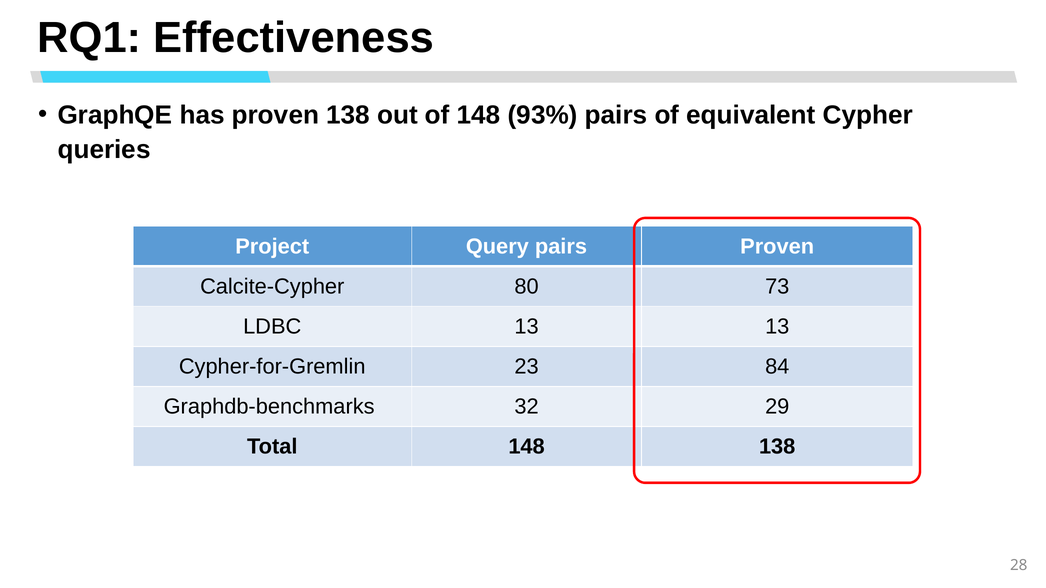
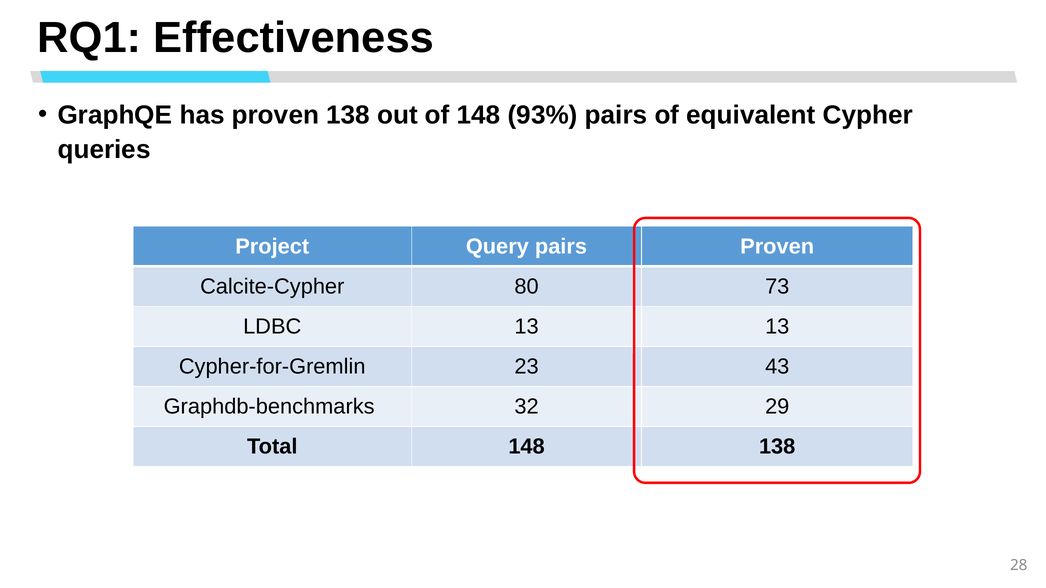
84: 84 -> 43 (777, 367)
